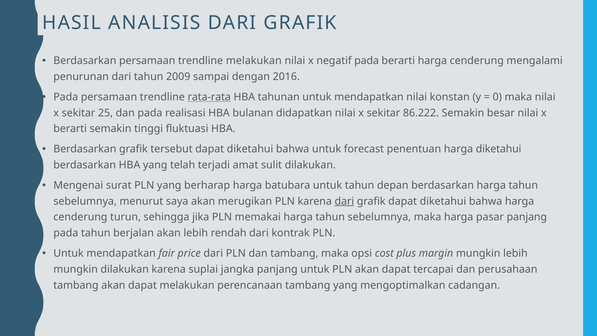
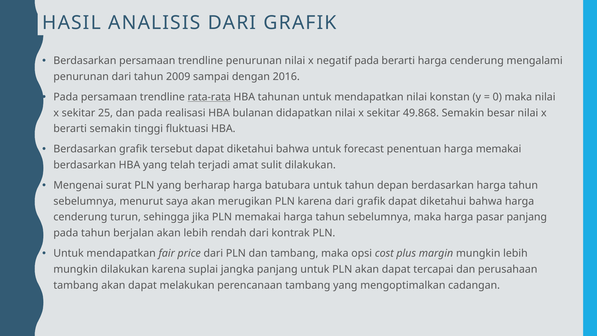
trendline melakukan: melakukan -> penurunan (254, 61)
86.222: 86.222 -> 49.868 (421, 113)
harga diketahui: diketahui -> memakai (499, 149)
dari underline: present -> none (344, 201)
